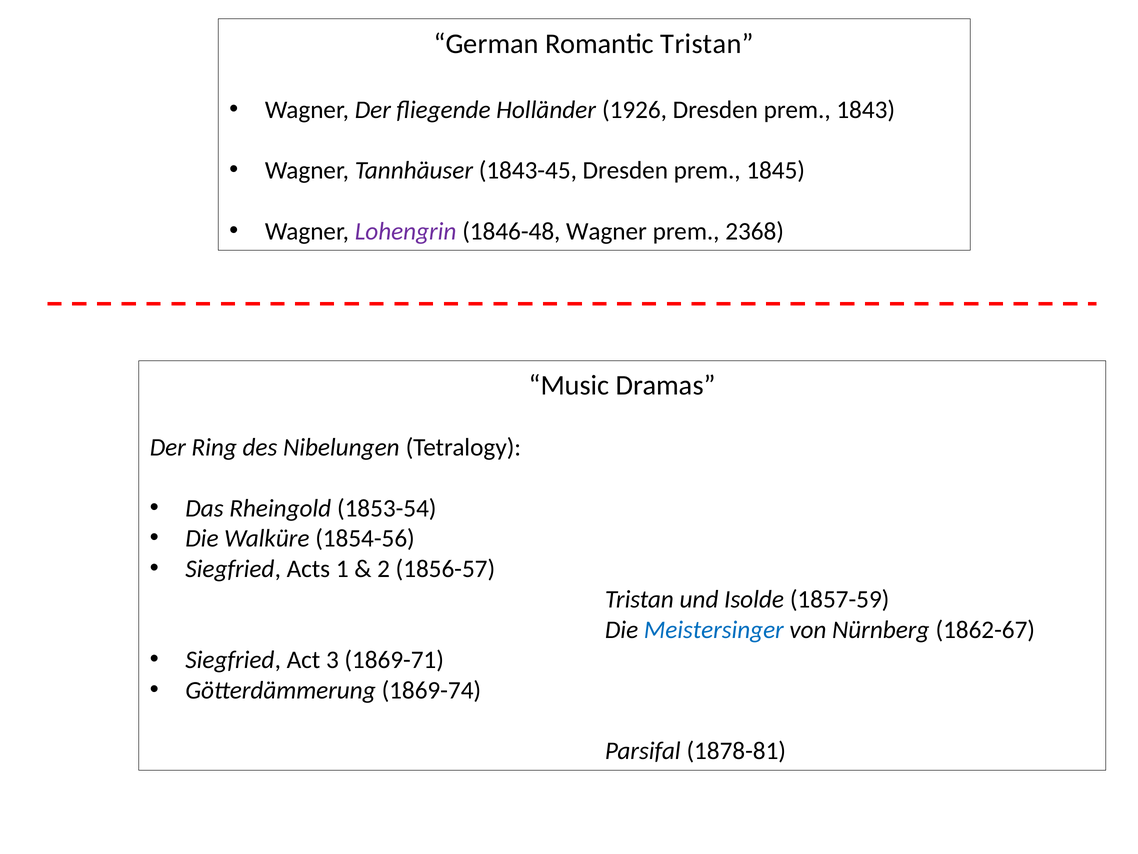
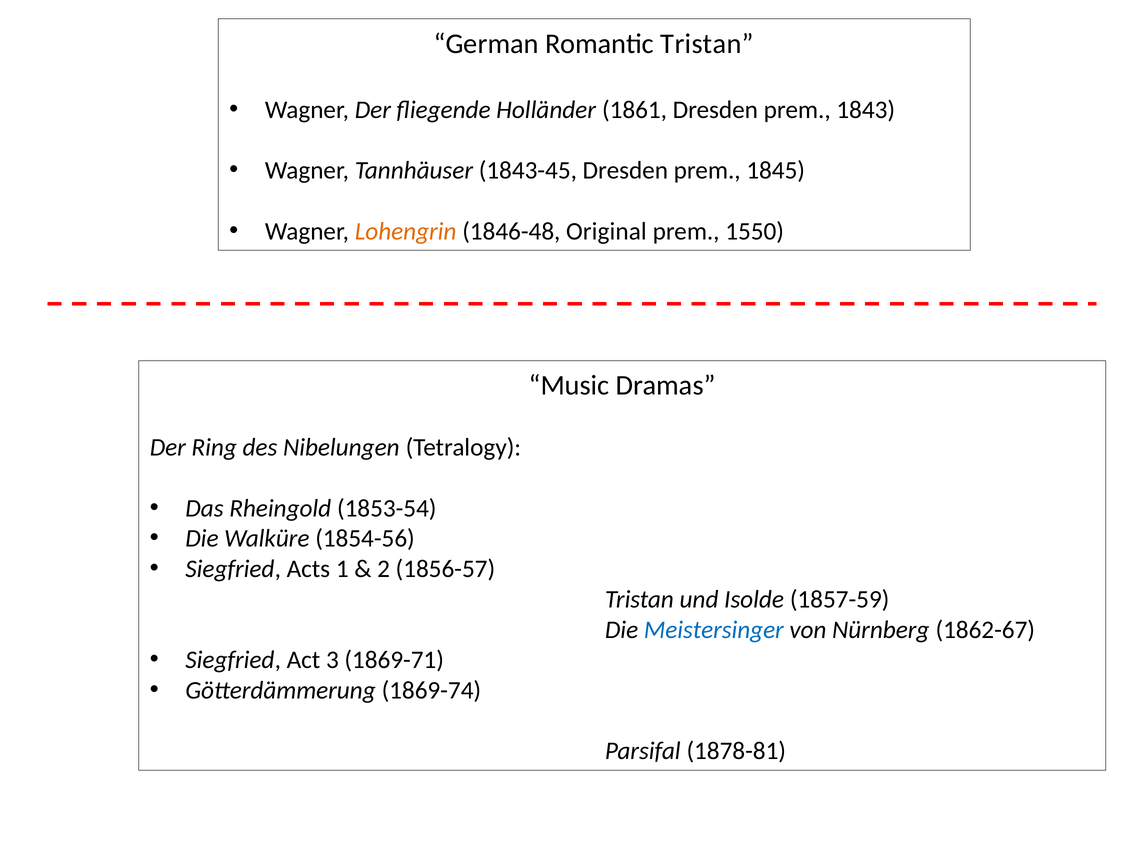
1926: 1926 -> 1861 (635, 110)
Lohengrin colour: purple -> orange (406, 231)
1846-48 Wagner: Wagner -> Original (606, 231)
2368: 2368 -> 1550 (755, 231)
